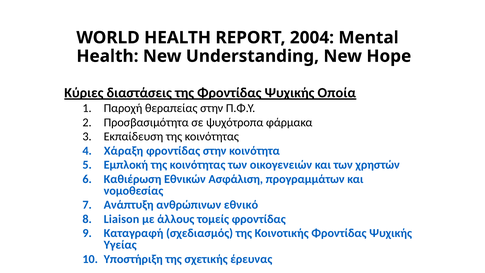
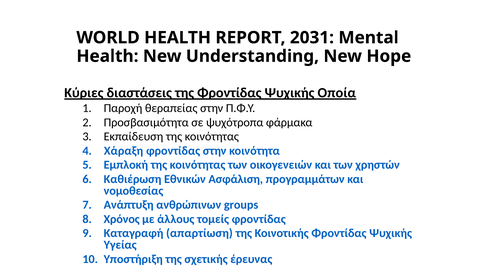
2004: 2004 -> 2031 (312, 38)
εθνικό: εθνικό -> groups (241, 205)
Liaison: Liaison -> Χρόνος (122, 219)
σχεδιασμός: σχεδιασμός -> απαρτίωση (199, 233)
